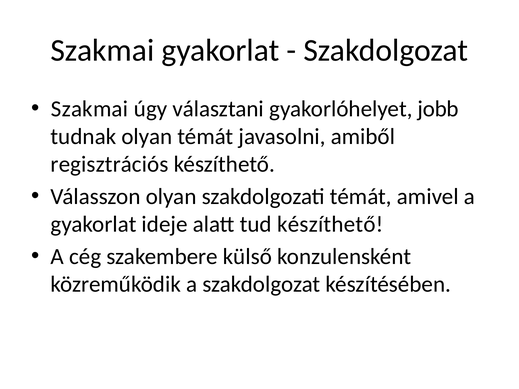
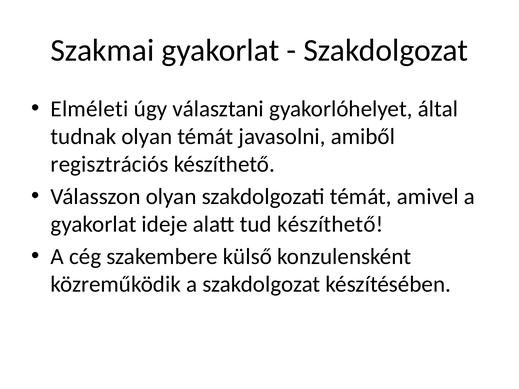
Szakmai: Szakmai -> Elméleti (90, 109)
jobb: jobb -> által (438, 109)
